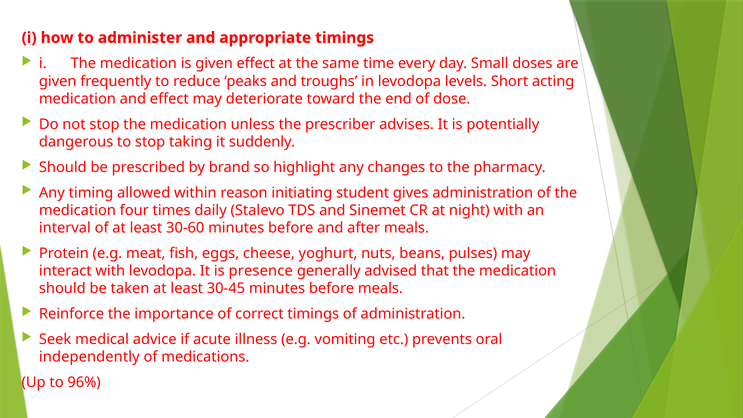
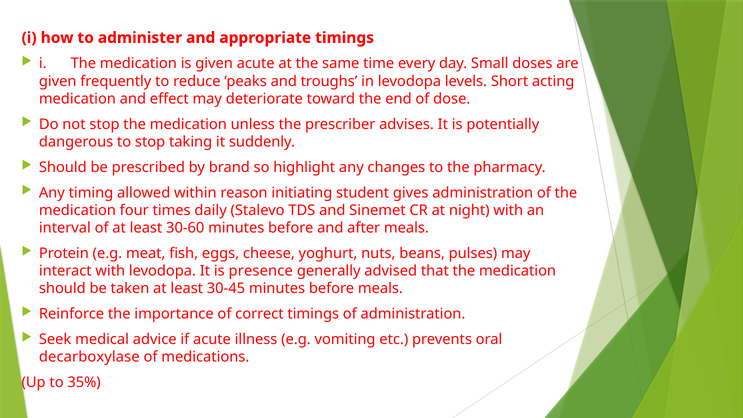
given effect: effect -> acute (256, 64)
independently: independently -> decarboxylase (89, 357)
96%: 96% -> 35% (84, 382)
